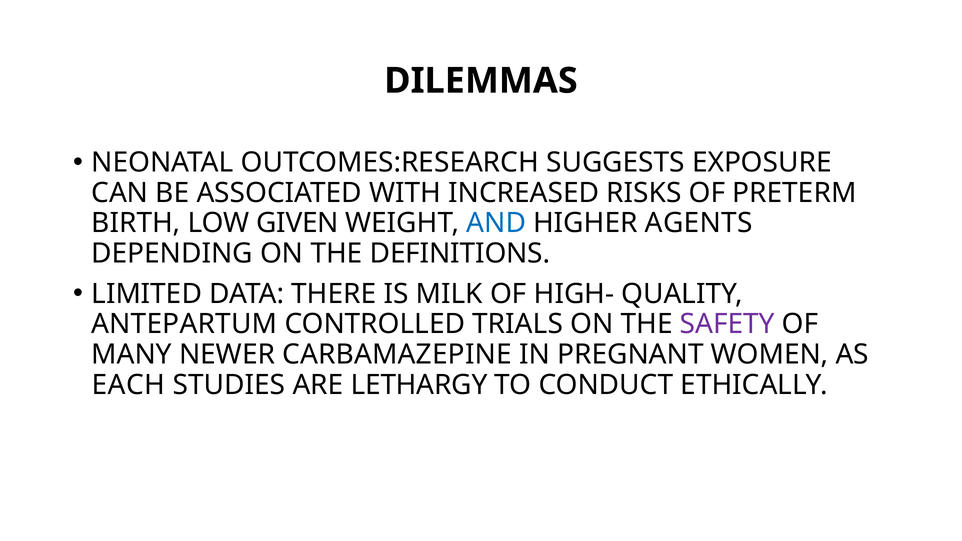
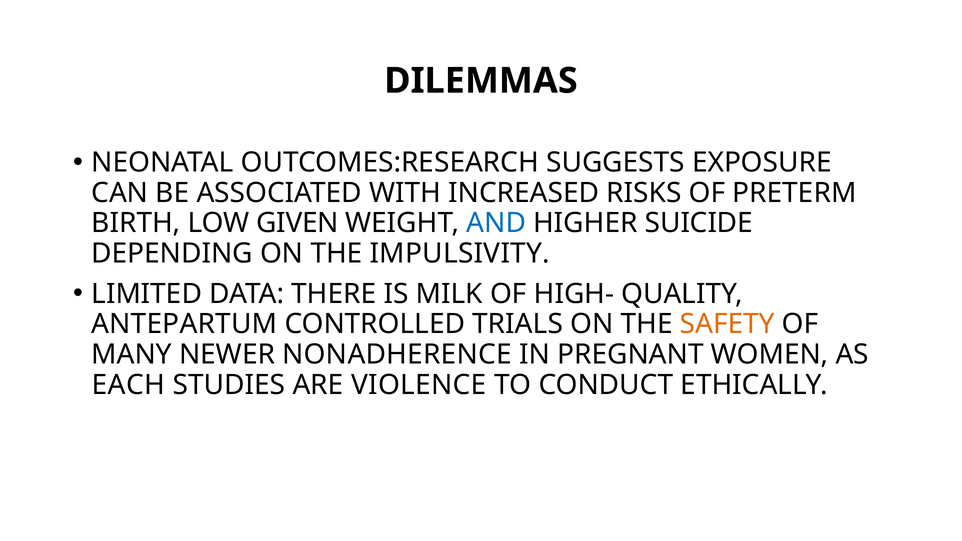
AGENTS: AGENTS -> SUICIDE (699, 223)
DEFINITIONS: DEFINITIONS -> IMPULSIVITY (460, 254)
SAFETY colour: purple -> orange (727, 324)
CARBAMAZEPINE: CARBAMAZEPINE -> NONADHERENCE (397, 355)
LETHARGY: LETHARGY -> VIOLENCE (419, 385)
